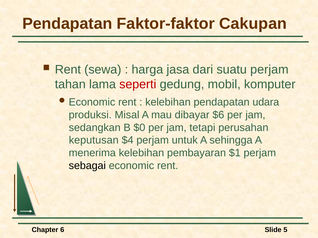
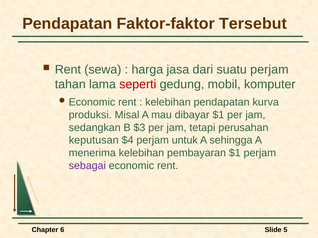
Cakupan: Cakupan -> Tersebut (253, 24)
udara: udara -> kurva (266, 102)
dibayar $6: $6 -> $1 (218, 115)
$0: $0 -> $3 (139, 128)
sebagai colour: black -> purple (87, 166)
